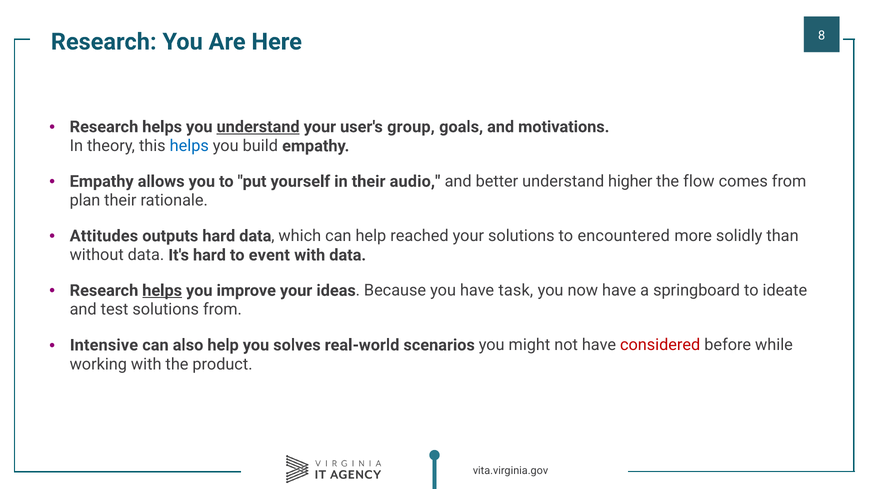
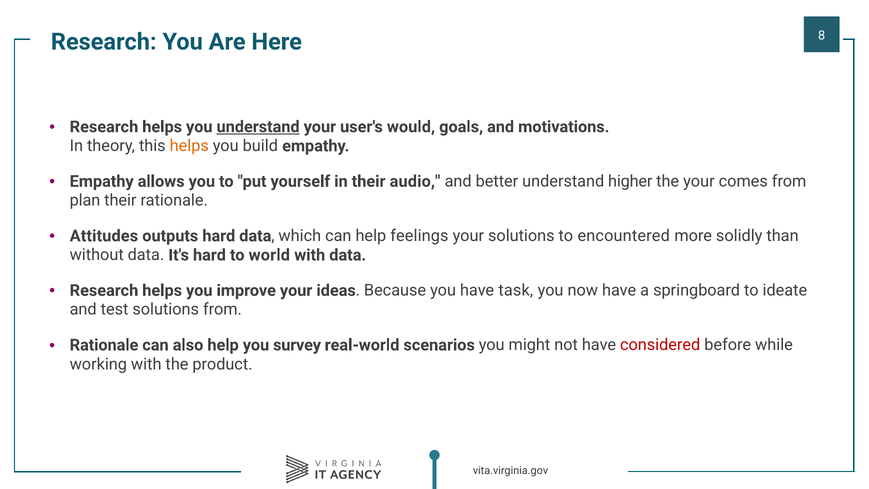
group: group -> would (411, 127)
helps colour: blue -> orange (189, 146)
the flow: flow -> your (699, 181)
reached: reached -> feelings (419, 236)
event: event -> world (269, 255)
helps underline: present -> none (162, 290)
Intensive: Intensive -> Rationale (104, 345)
solves: solves -> survey (297, 345)
